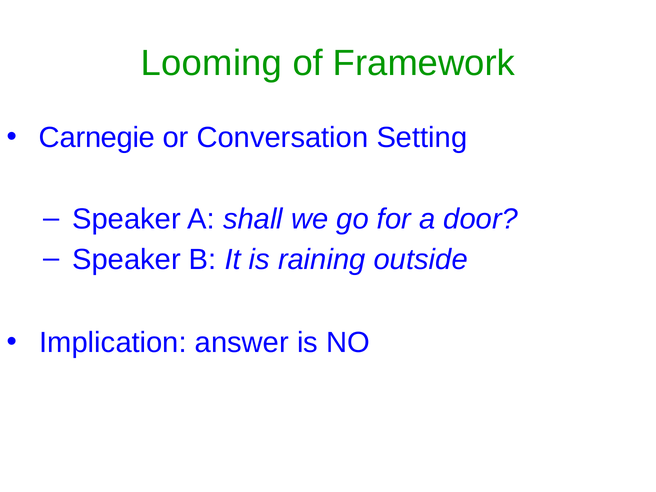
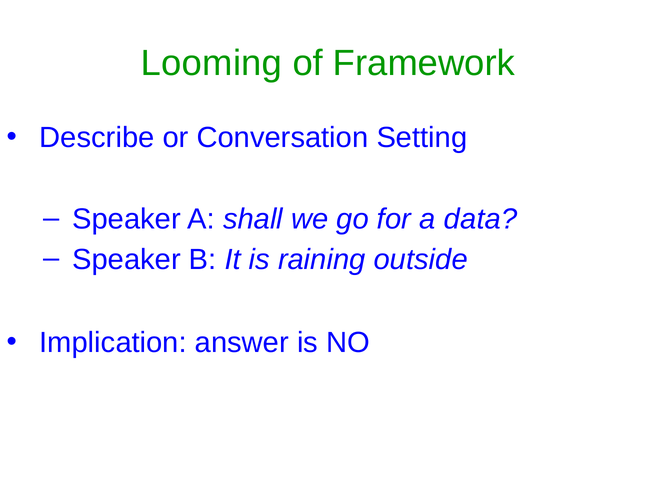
Carnegie: Carnegie -> Describe (97, 138)
door: door -> data (481, 219)
